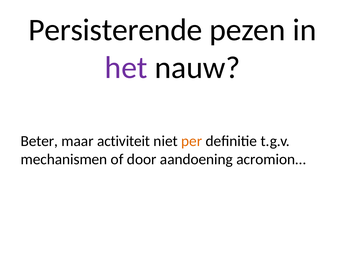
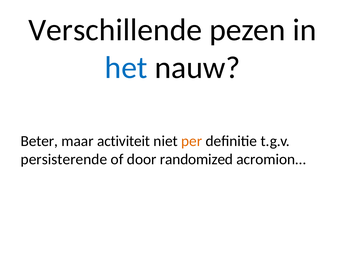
Persisterende: Persisterende -> Verschillende (115, 30)
het colour: purple -> blue (126, 68)
mechanismen: mechanismen -> persisterende (64, 160)
aandoening: aandoening -> randomized (197, 160)
